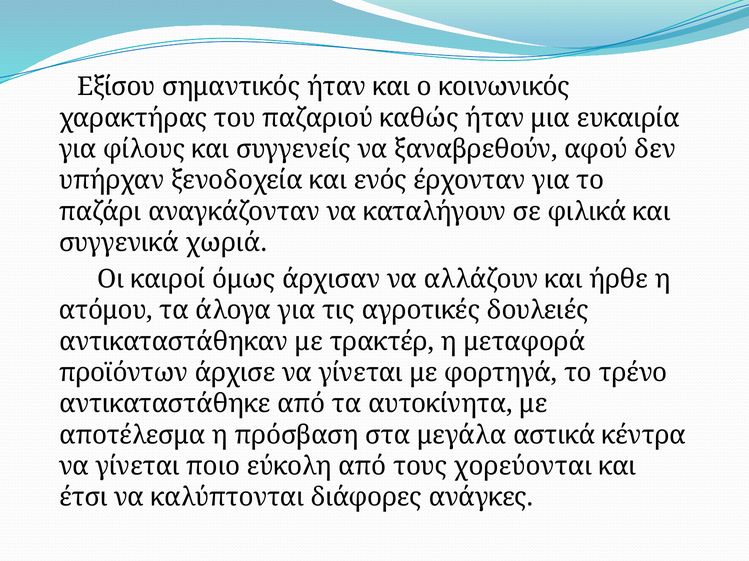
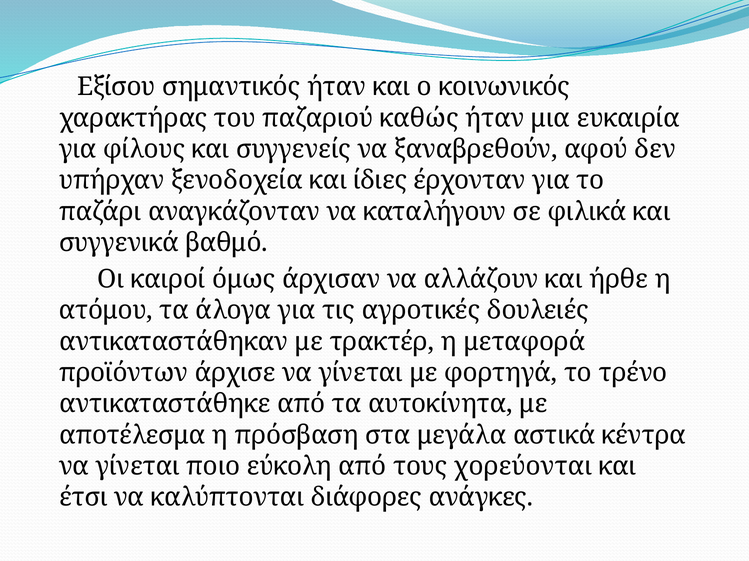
ενός: ενός -> ίδιες (380, 181)
χωριά: χωριά -> βαθμό (227, 243)
